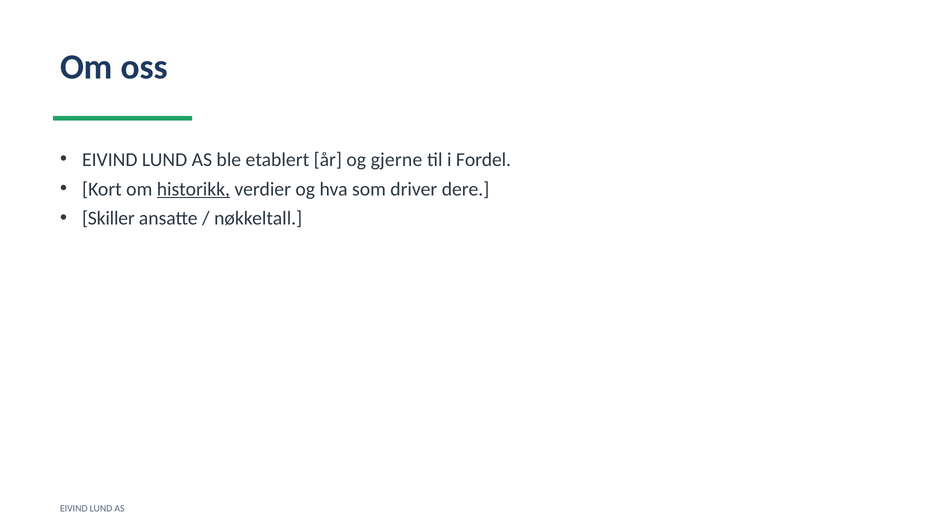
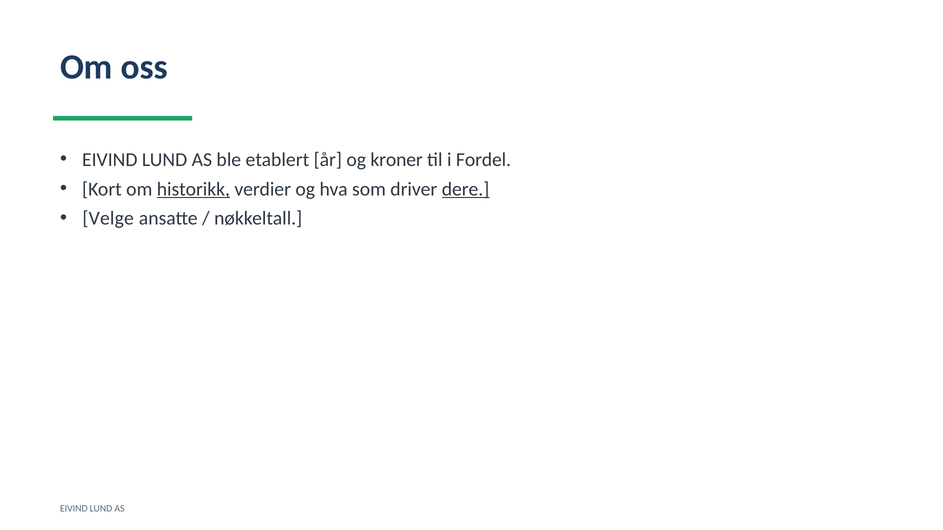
gjerne: gjerne -> kroner (397, 160)
dere underline: none -> present (466, 189)
Skiller: Skiller -> Velge (108, 219)
